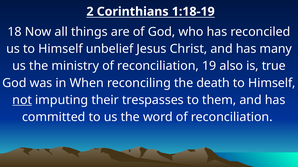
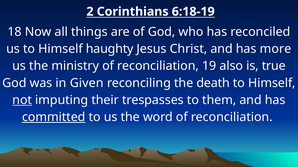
1:18-19: 1:18-19 -> 6:18-19 (193, 12)
unbelief: unbelief -> haughty (110, 49)
many: many -> more (276, 49)
When: When -> Given (87, 83)
committed underline: none -> present (54, 117)
